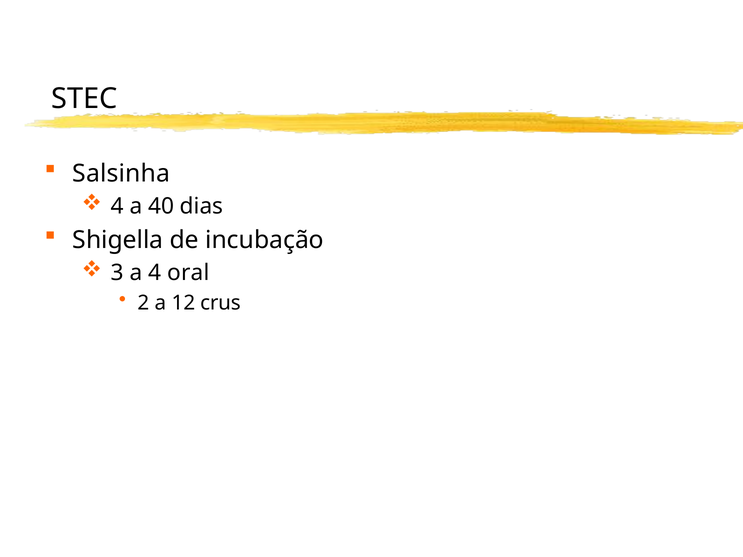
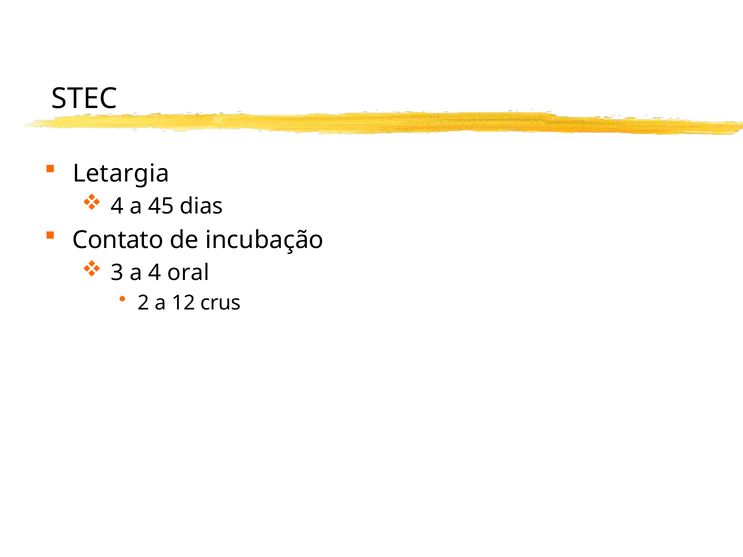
Salsinha: Salsinha -> Letargia (121, 174)
40: 40 -> 45 (161, 206)
Shigella: Shigella -> Contato (118, 240)
